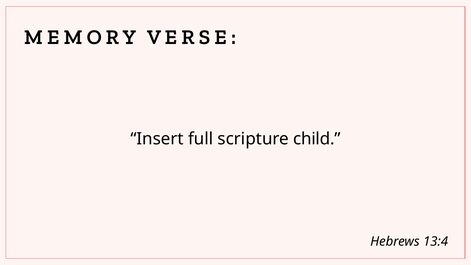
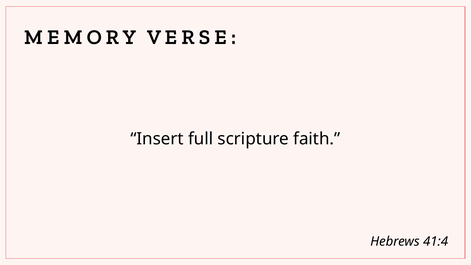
child: child -> faith (317, 139)
13:4: 13:4 -> 41:4 (436, 241)
